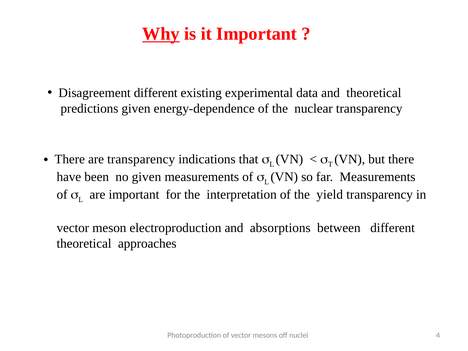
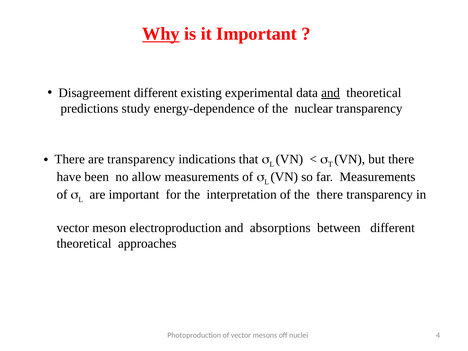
and underline: none -> present (331, 93)
predictions given: given -> study (136, 109)
no given: given -> allow (146, 177)
the yield: yield -> there (330, 195)
